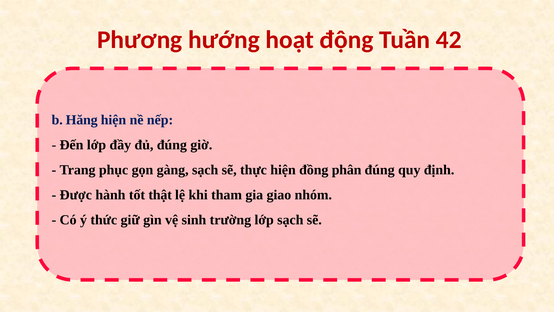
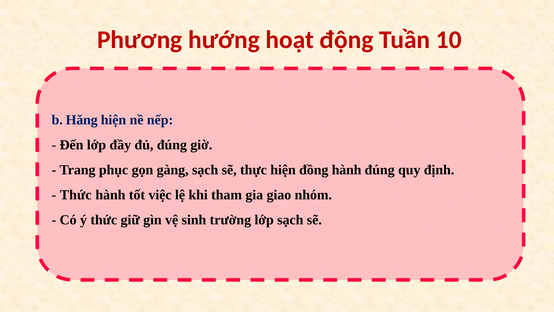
42: 42 -> 10 (449, 40)
đồng phân: phân -> hành (347, 170)
Được: Được -> Thức (76, 195)
thật: thật -> việc (160, 195)
